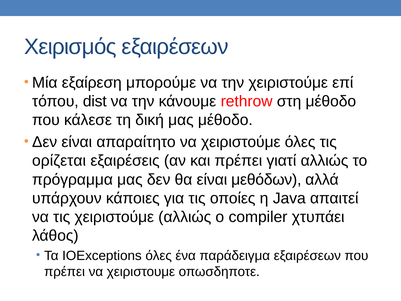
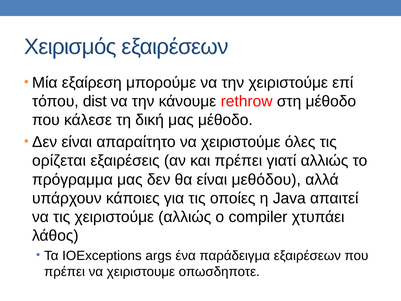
μεθόδων: μεθόδων -> μεθόδου (266, 179)
IOExceptions όλες: όλες -> args (159, 255)
